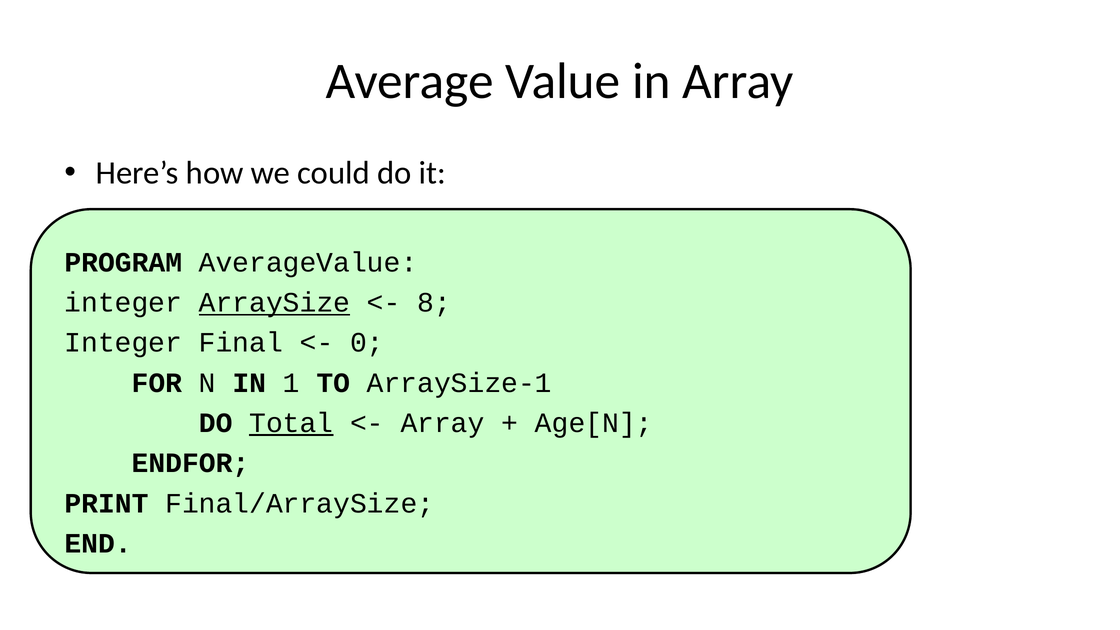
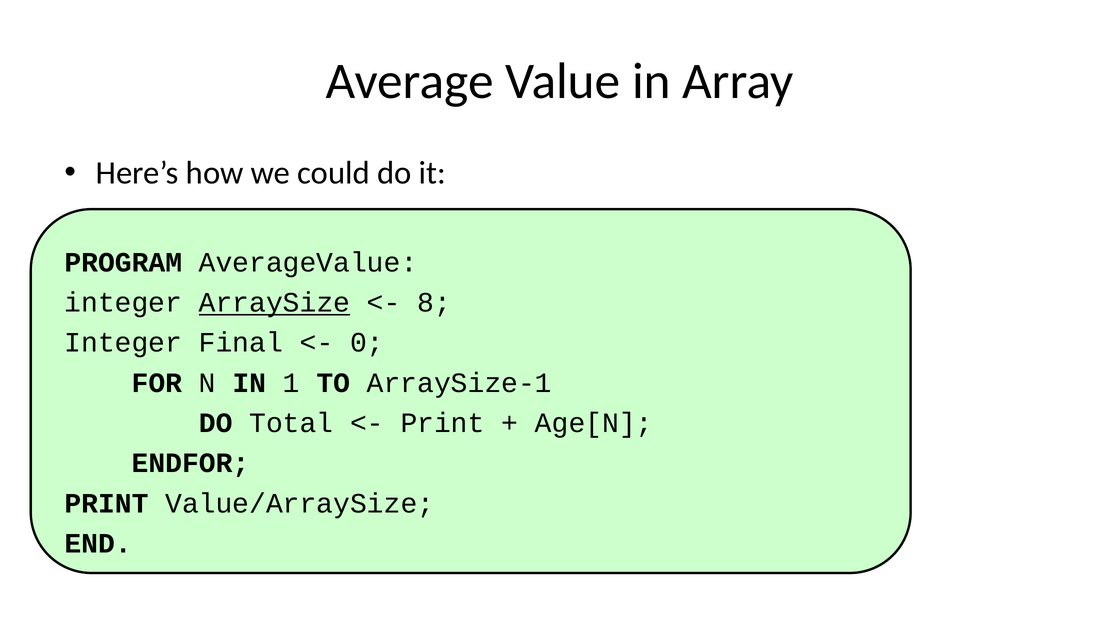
Total underline: present -> none (291, 423)
Array: Array -> Print (443, 423)
Final/ArraySize: Final/ArraySize -> Value/ArraySize (300, 503)
